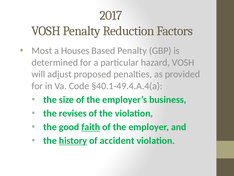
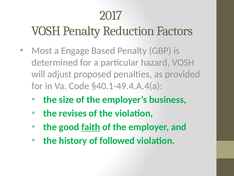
Houses: Houses -> Engage (75, 51)
history underline: present -> none (73, 140)
accident: accident -> followed (117, 140)
